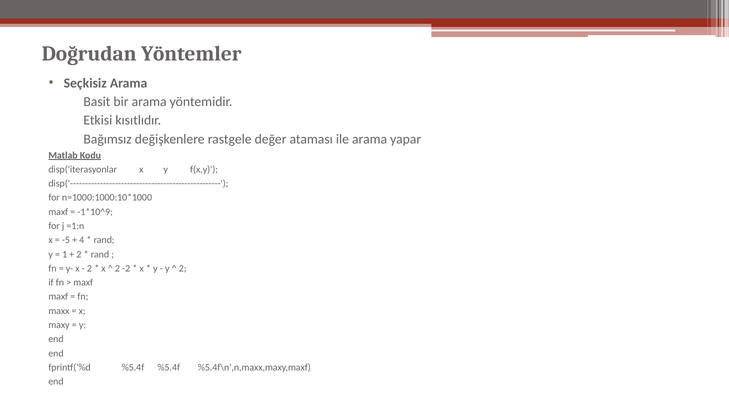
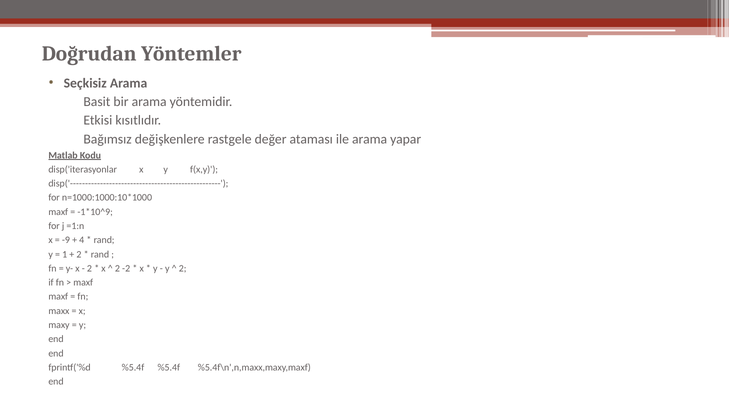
-5: -5 -> -9 (66, 240)
